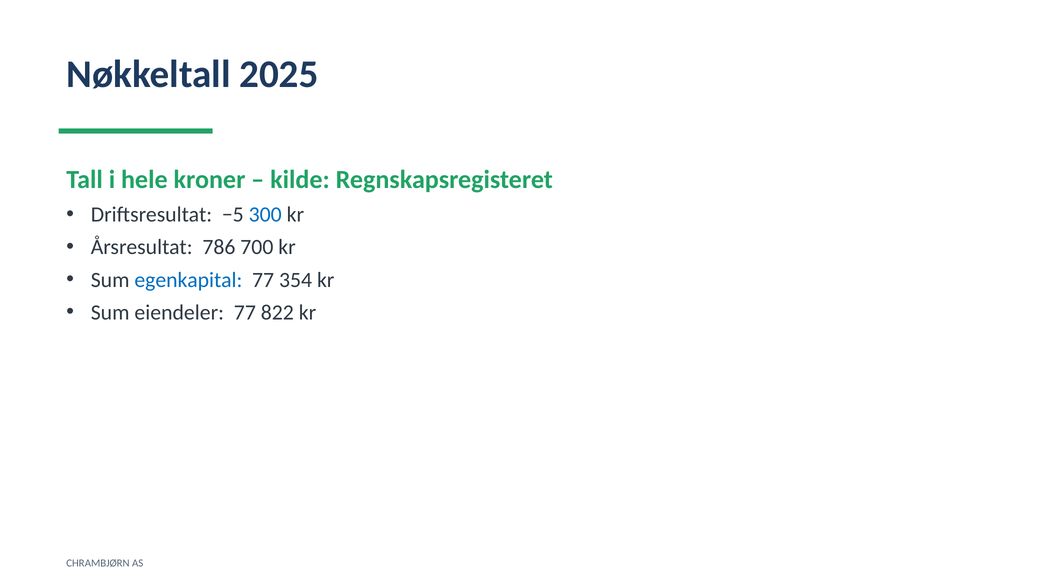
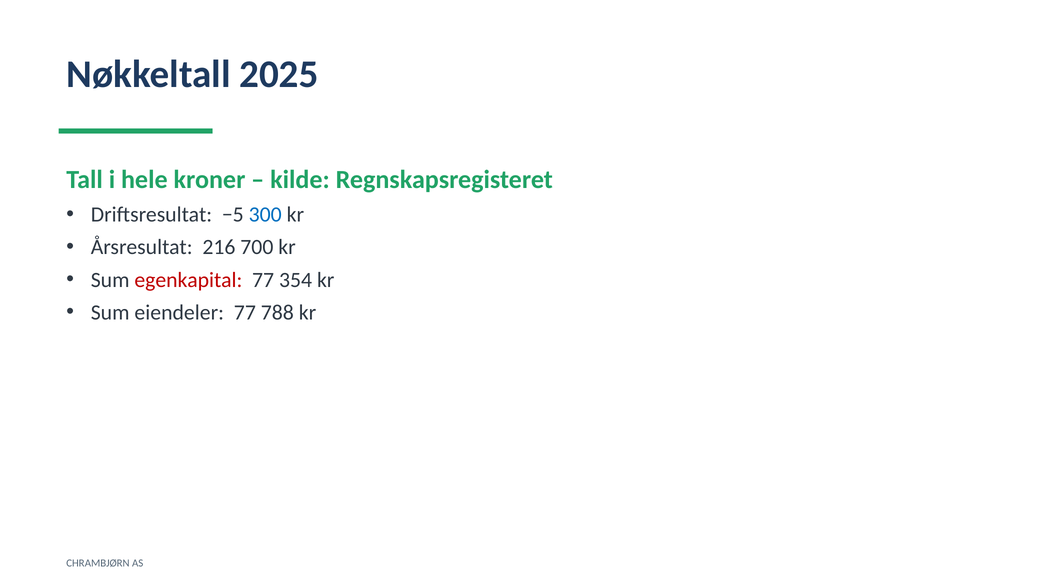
786: 786 -> 216 (219, 247)
egenkapital colour: blue -> red (188, 280)
822: 822 -> 788 (277, 312)
